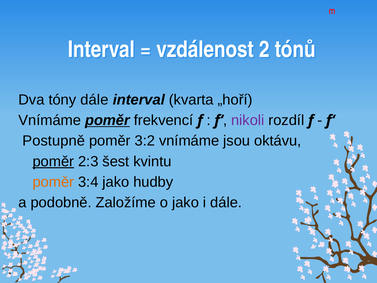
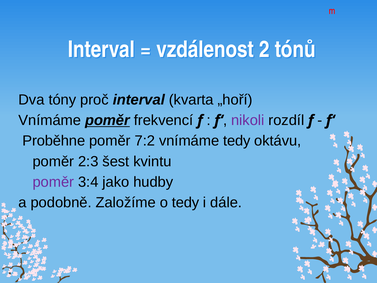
tóny dále: dále -> proč (94, 100)
Postupně: Postupně -> Proběhne (54, 141)
3:2: 3:2 -> 7:2 (145, 141)
vnímáme jsou: jsou -> tedy (237, 141)
poměr underline: present -> none (53, 161)
poměr colour: orange -> purple (53, 182)
o jako: jako -> tedy (186, 202)
